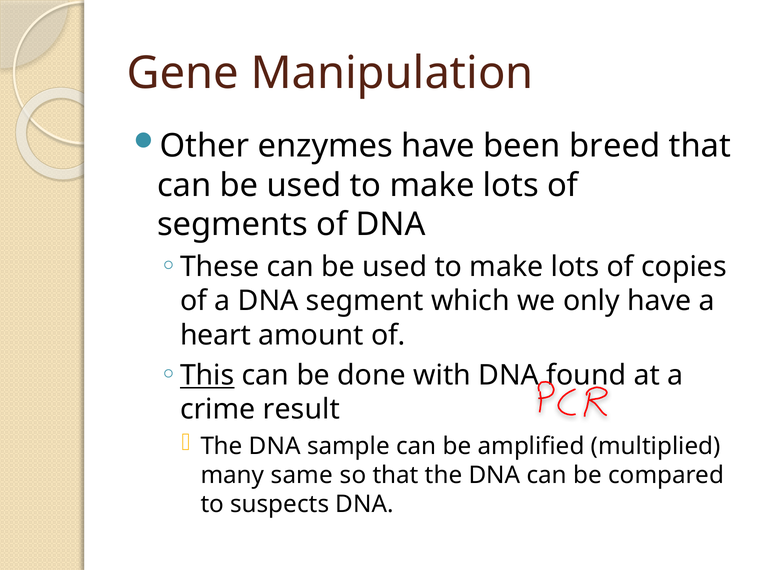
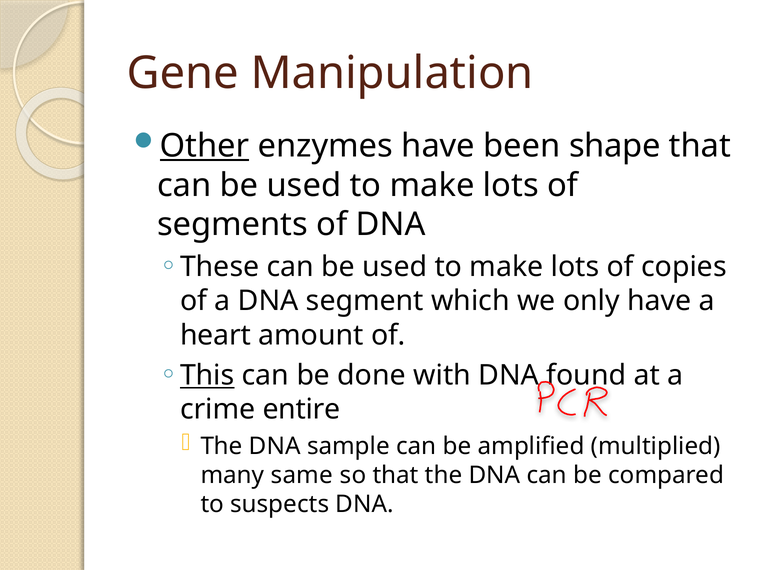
Other underline: none -> present (205, 146)
breed: breed -> shape (615, 146)
result: result -> entire (302, 410)
